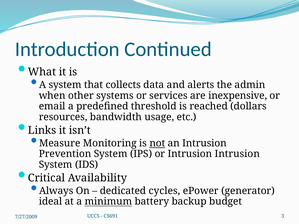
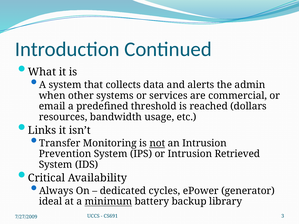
inexpensive: inexpensive -> commercial (238, 96)
Measure: Measure -> Transfer (60, 143)
Intrusion Intrusion: Intrusion -> Retrieved (237, 154)
budget: budget -> library (226, 202)
